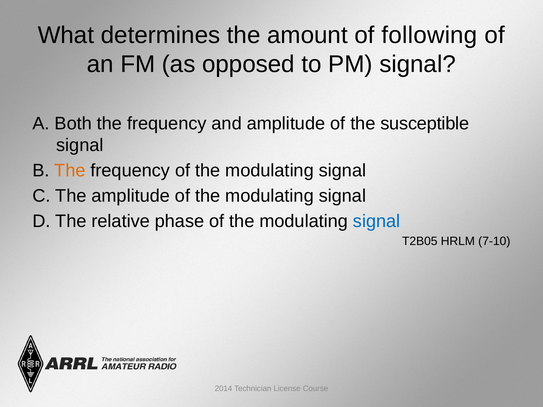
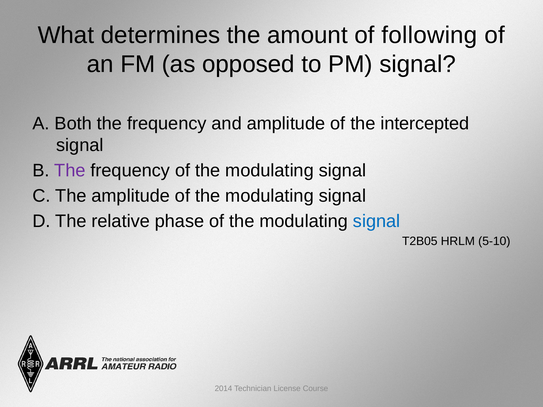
susceptible: susceptible -> intercepted (425, 123)
The colour: orange -> purple (70, 170)
7-10: 7-10 -> 5-10 (494, 241)
